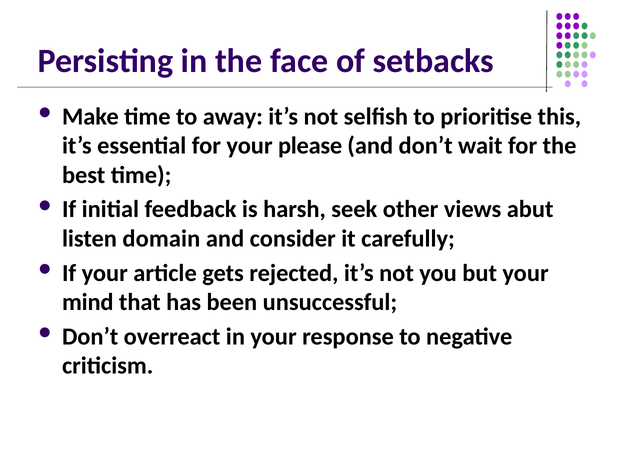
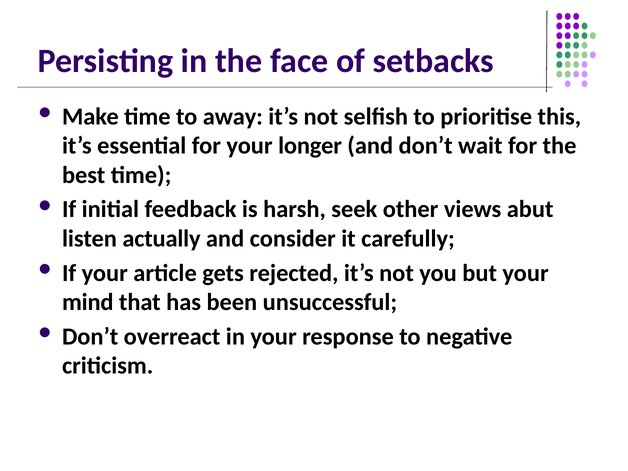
please: please -> longer (310, 146)
domain: domain -> actually (161, 239)
